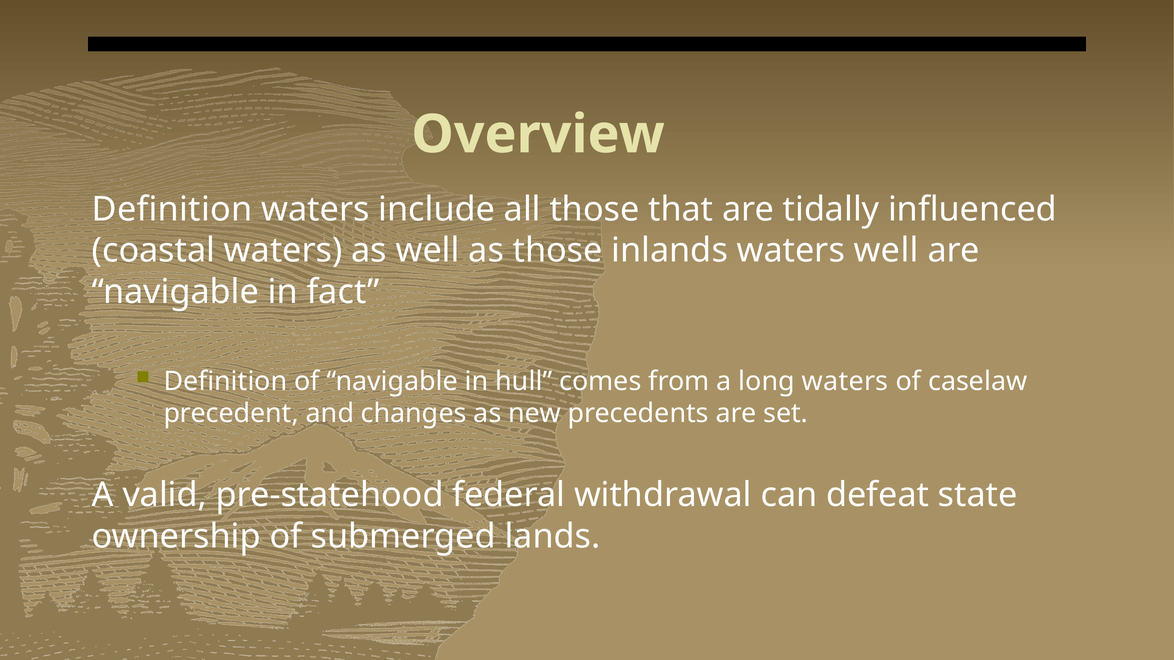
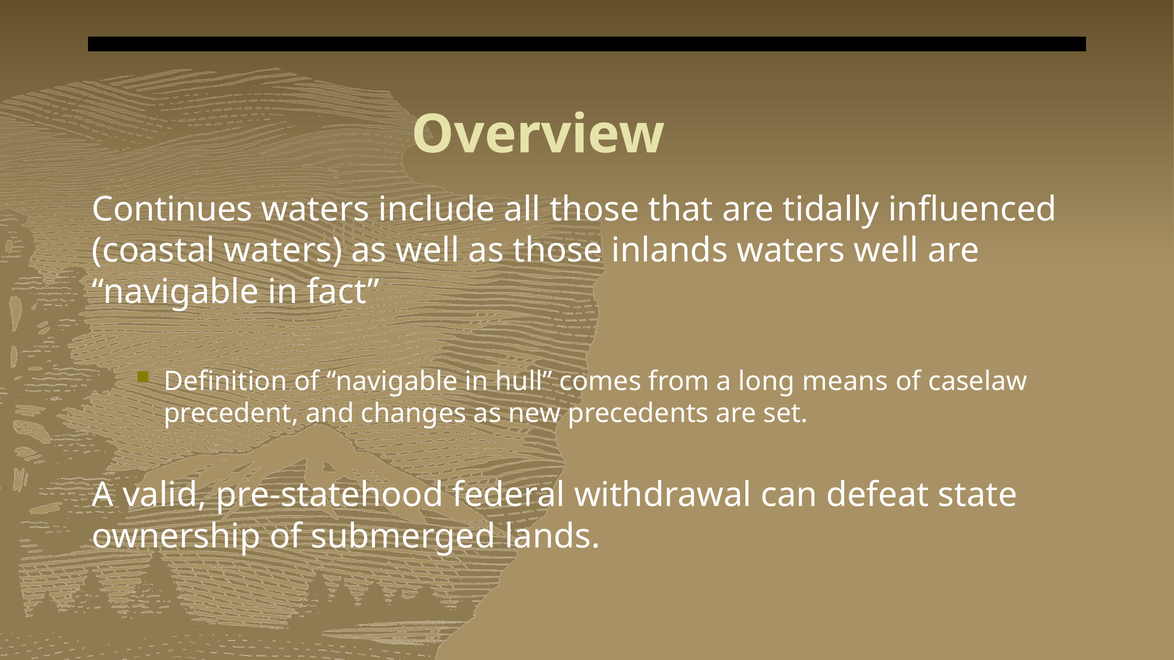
Definition: Definition -> Continues (172, 210)
long waters: waters -> means (845, 381)
